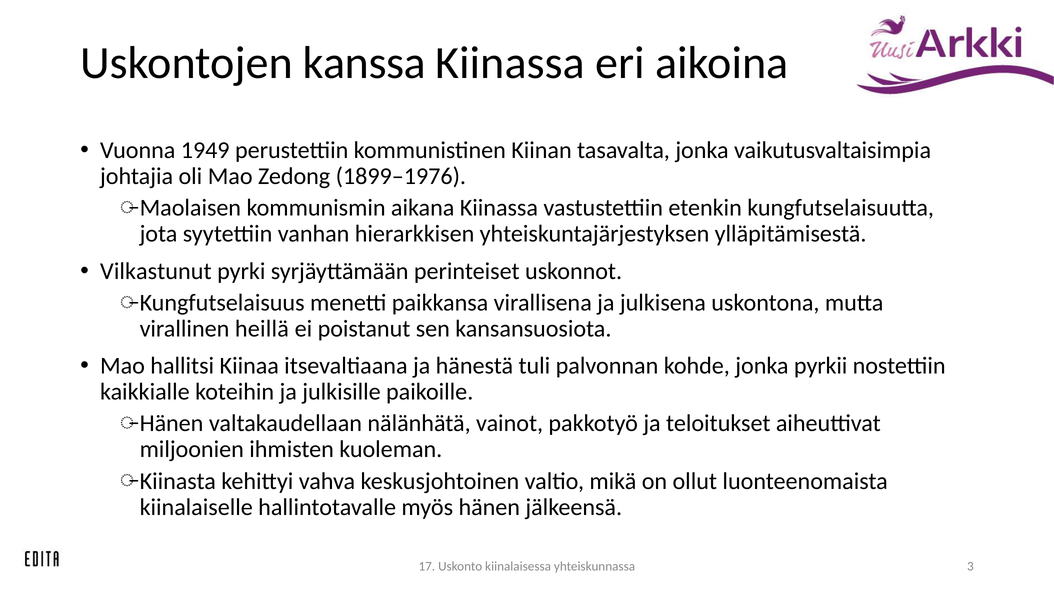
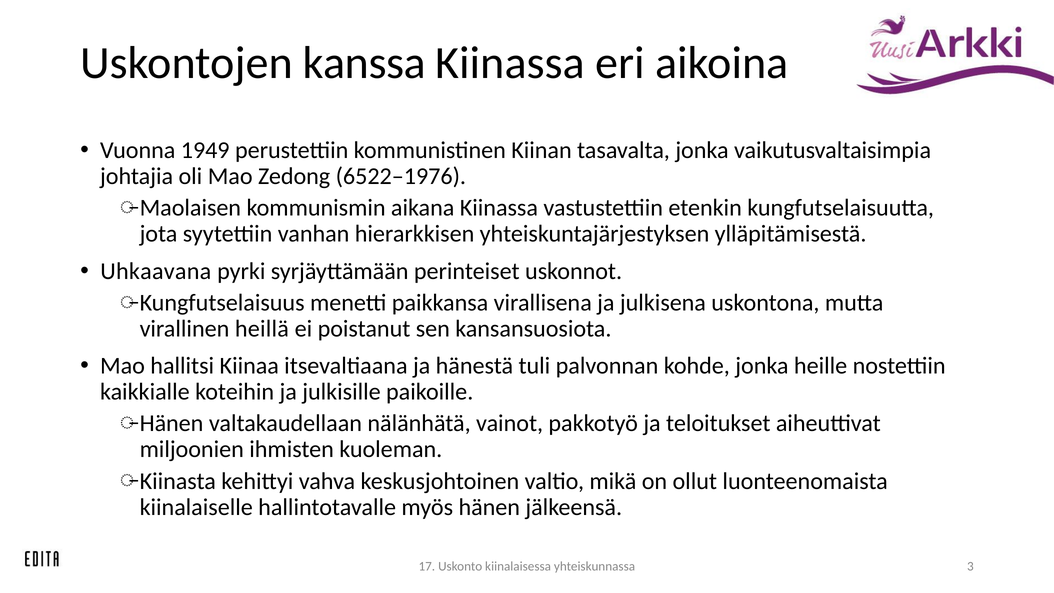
1899–1976: 1899–1976 -> 6522–1976 (401, 176)
Vilkastunut: Vilkastunut -> Uhkaavana (156, 271)
pyrkii: pyrkii -> heille (821, 366)
